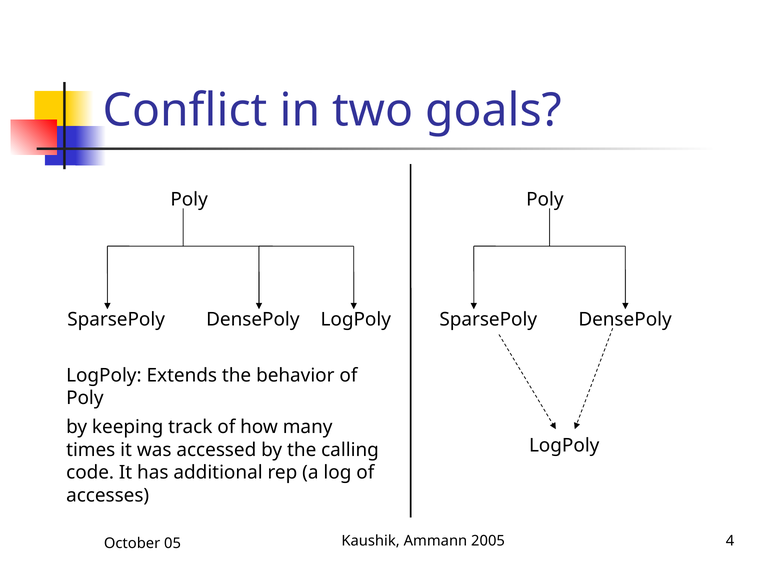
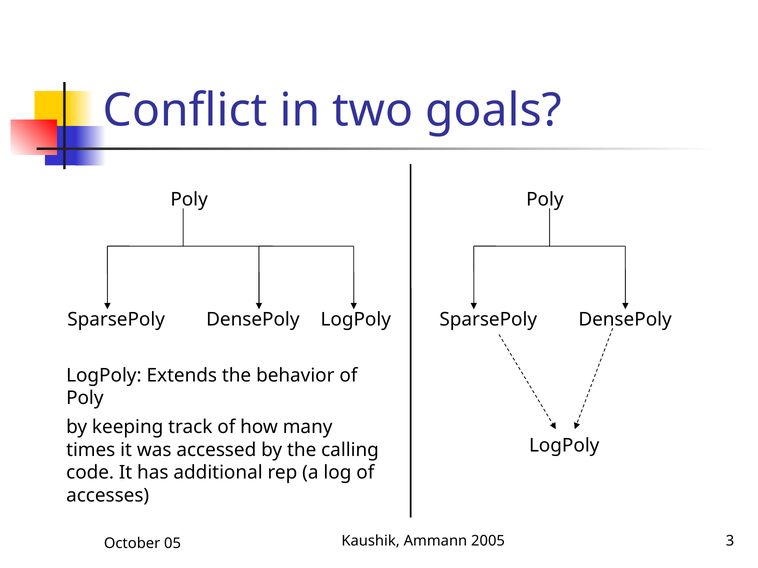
4: 4 -> 3 (730, 541)
